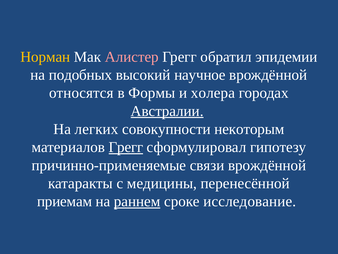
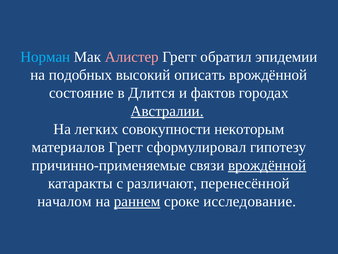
Норман colour: yellow -> light blue (45, 57)
научное: научное -> описать (200, 75)
относятся: относятся -> состояние (81, 93)
Формы: Формы -> Длится (152, 93)
холера: холера -> фактов (213, 93)
Грегг underline: present -> none (126, 147)
врождённой underline: none -> present (267, 165)
медицины: медицины -> различают (162, 183)
приемам: приемам -> началом (64, 201)
